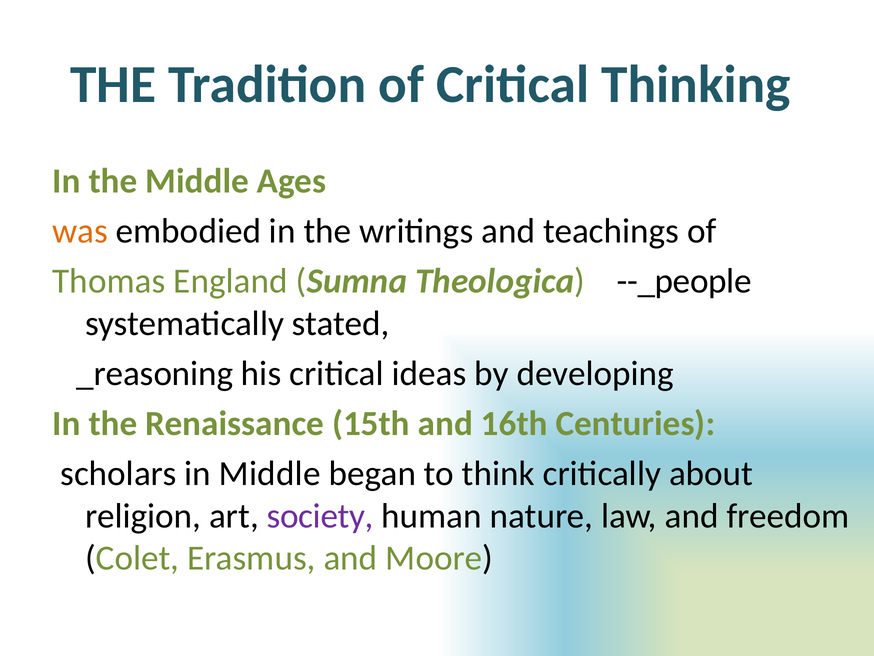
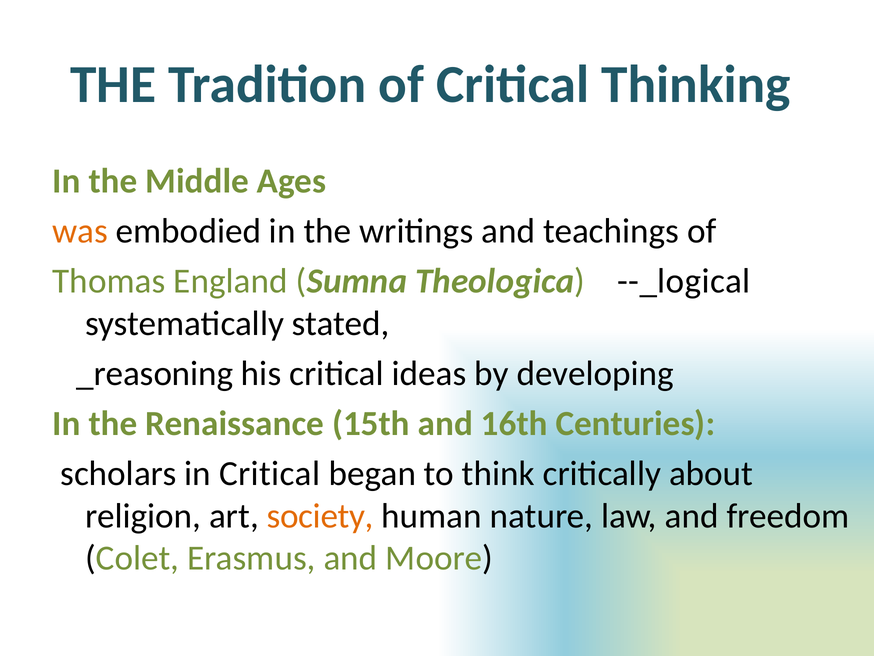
--_people: --_people -> --_logical (684, 281)
in Middle: Middle -> Critical (270, 473)
society colour: purple -> orange (320, 516)
